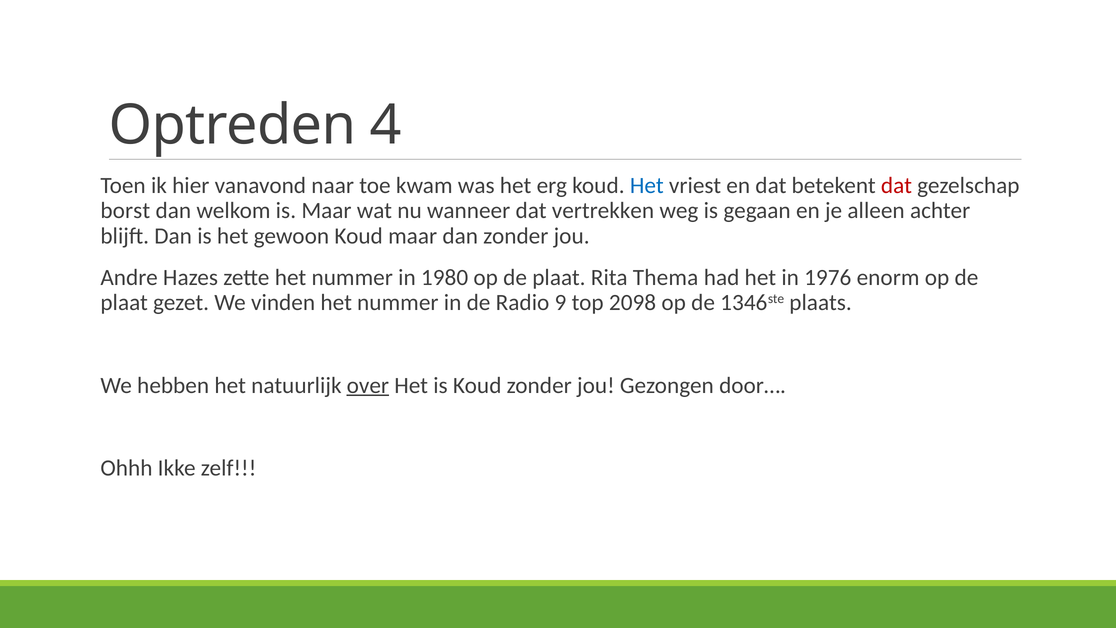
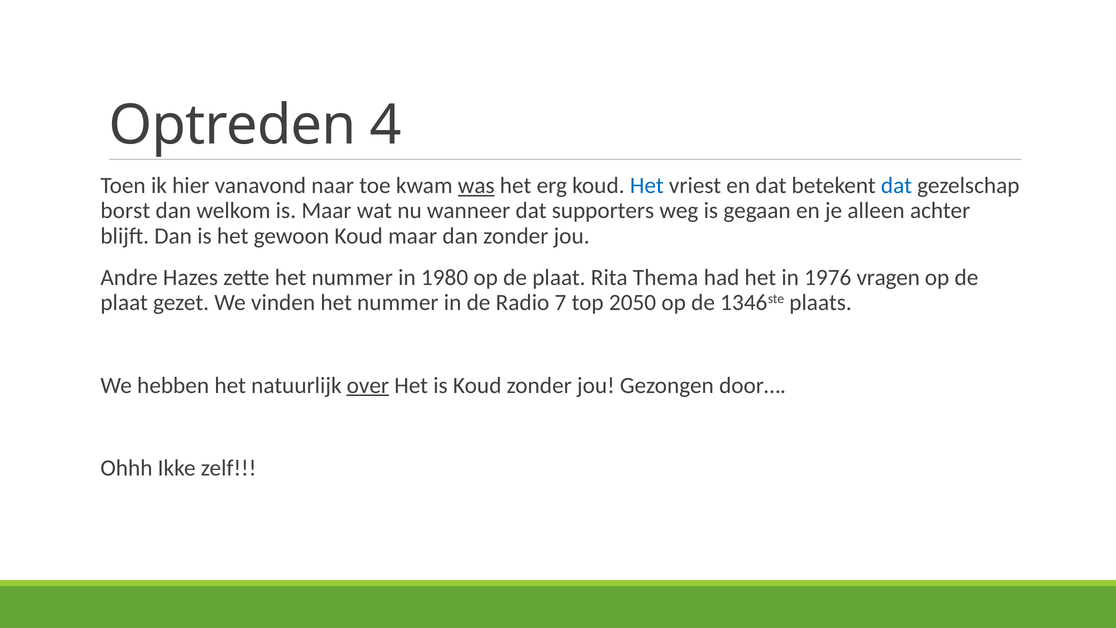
was underline: none -> present (476, 186)
dat colour: red -> blue (896, 186)
vertrekken: vertrekken -> supporters (603, 211)
enorm: enorm -> vragen (888, 277)
9: 9 -> 7 (561, 302)
2098: 2098 -> 2050 (633, 302)
